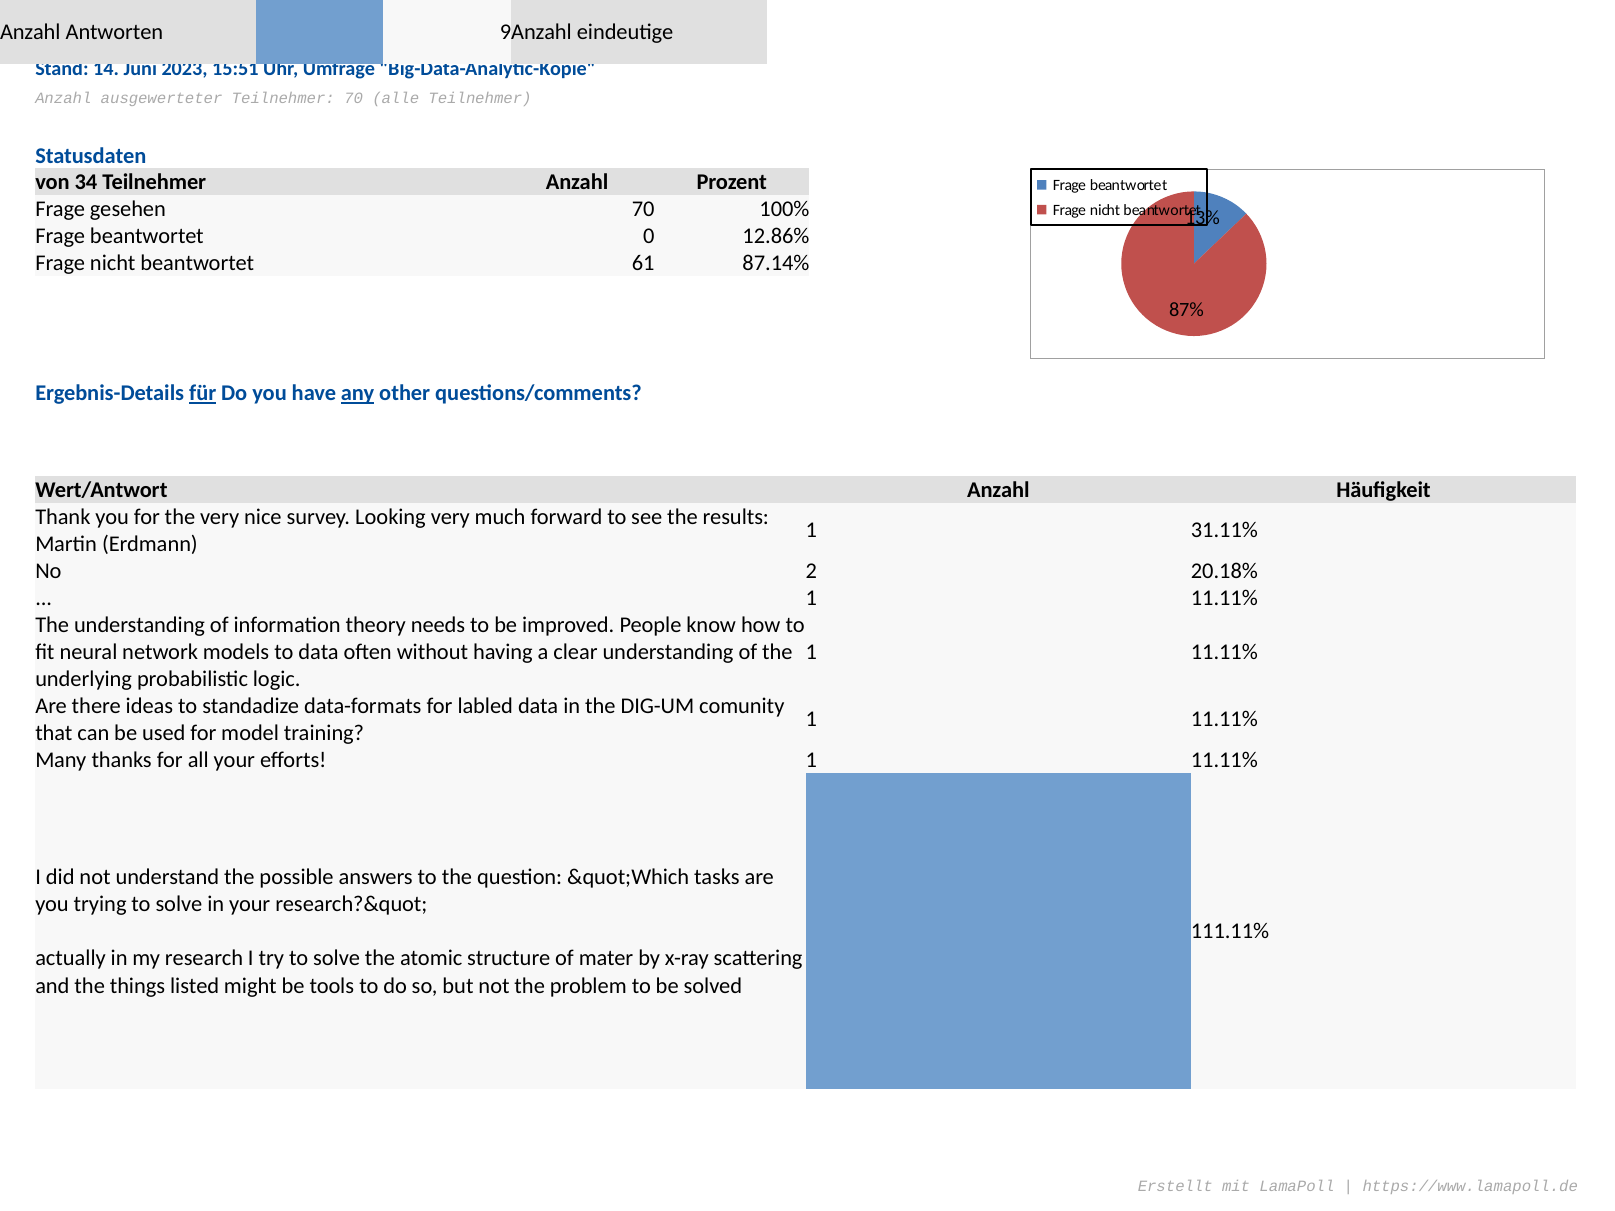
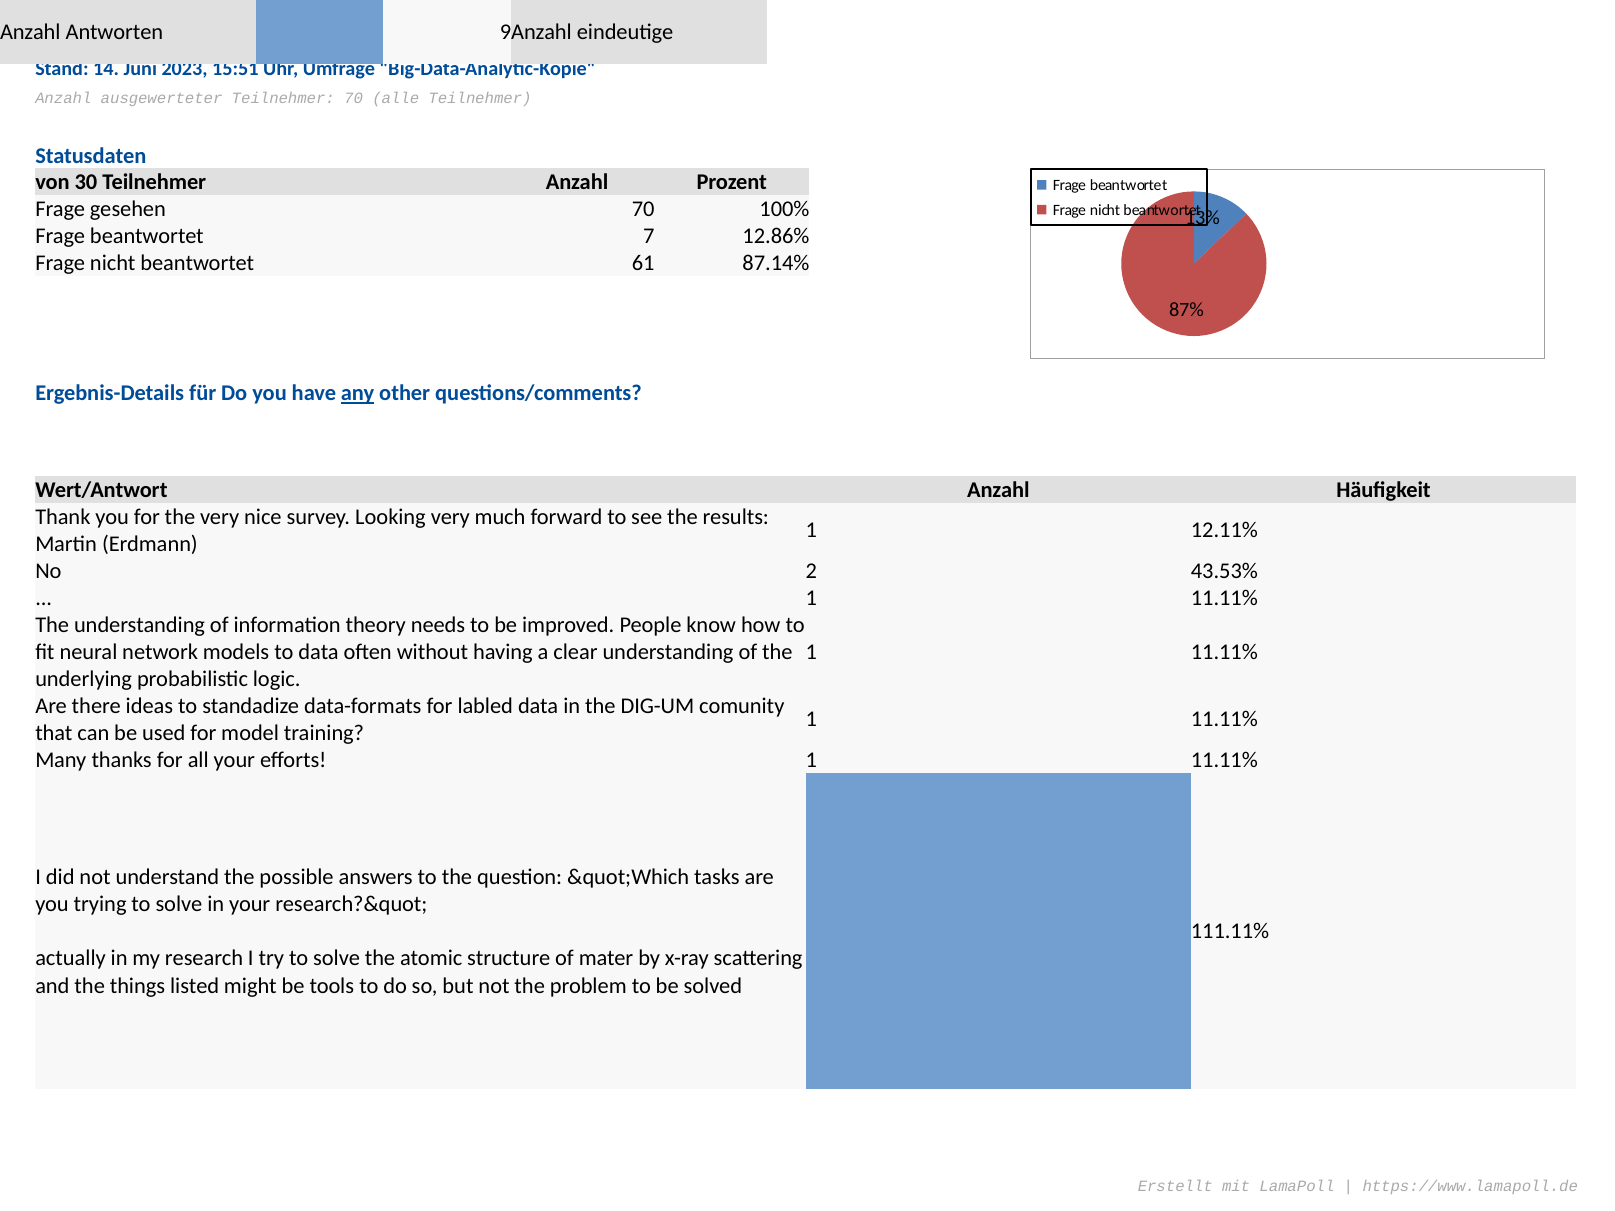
34: 34 -> 30 (86, 182)
0: 0 -> 7 (649, 236)
für underline: present -> none (203, 393)
31.11%: 31.11% -> 12.11% (1224, 530)
20.18%: 20.18% -> 43.53% (1224, 571)
